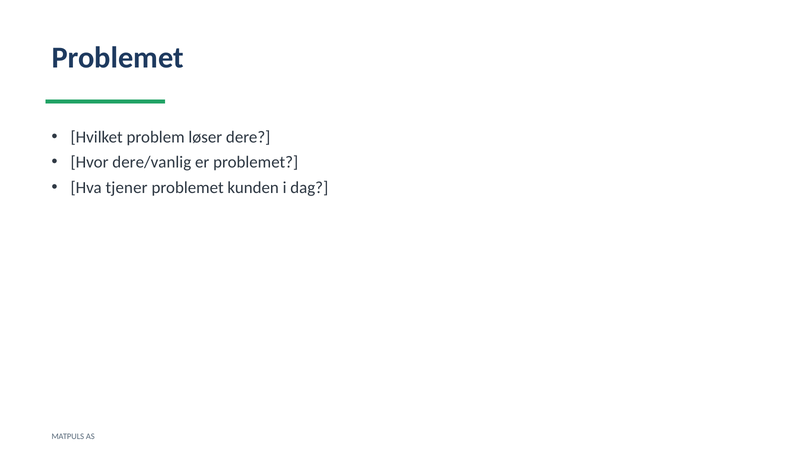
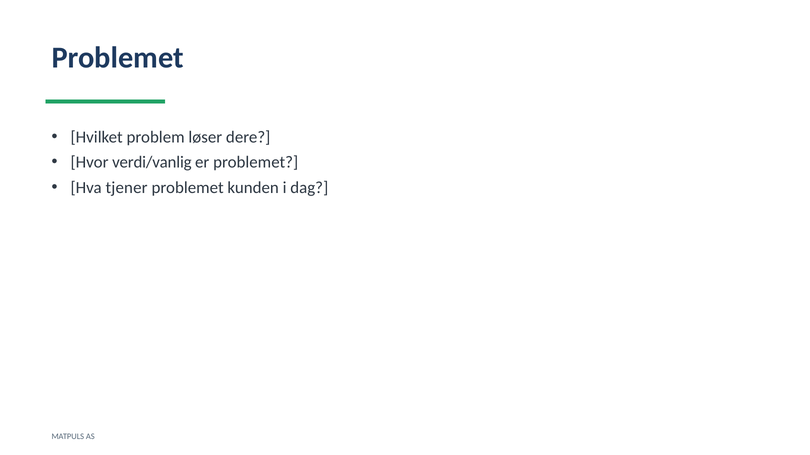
dere/vanlig: dere/vanlig -> verdi/vanlig (152, 163)
